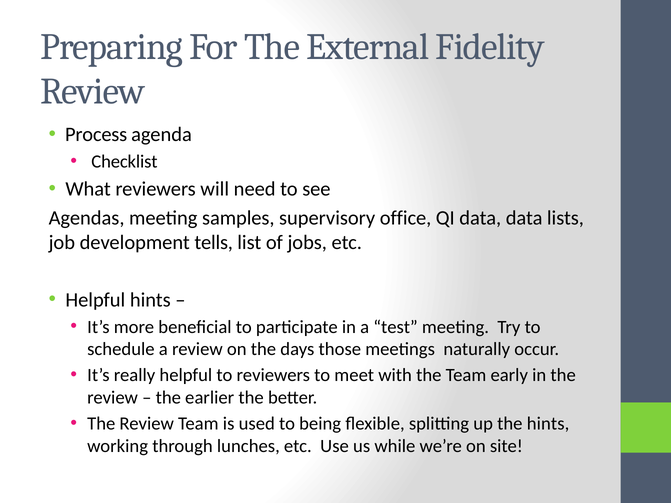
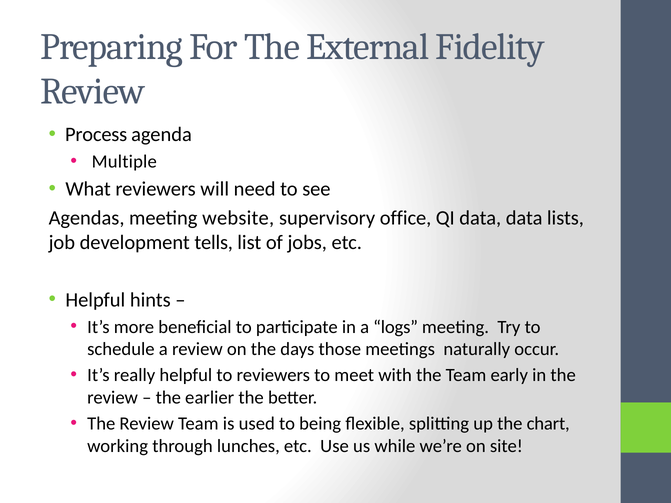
Checklist: Checklist -> Multiple (124, 162)
samples: samples -> website (238, 218)
test: test -> logs (396, 327)
the hints: hints -> chart (548, 424)
